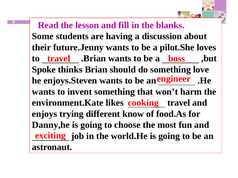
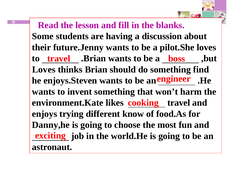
Spoke: Spoke -> Loves (44, 70)
love: love -> find (201, 70)
